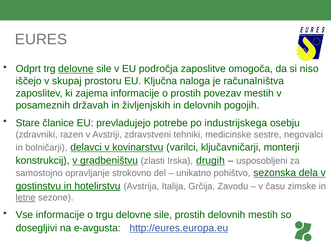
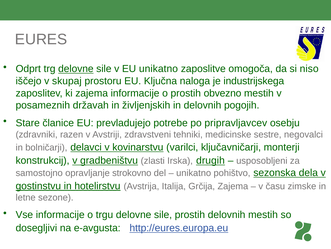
EU področja: področja -> unikatno (158, 69)
računalništva: računalništva -> industrijskega (254, 81)
povezav: povezav -> obvezno (223, 93)
industrijskega: industrijskega -> pripravljavcev (236, 123)
Grčija Zavodu: Zavodu -> Zajema (233, 186)
letne underline: present -> none (26, 197)
